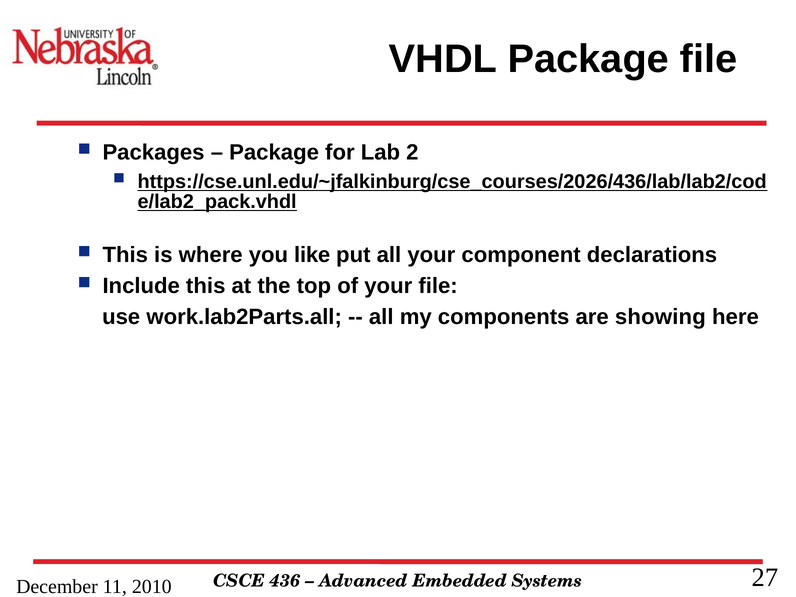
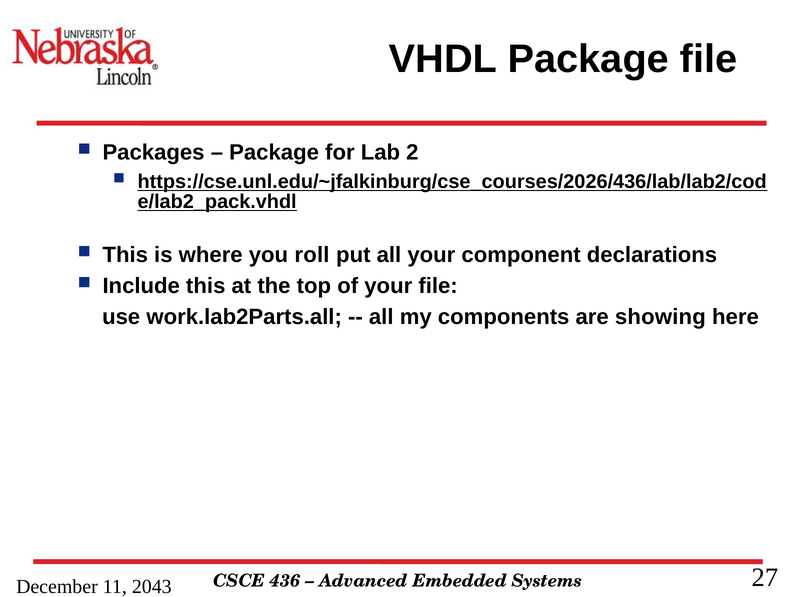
like: like -> roll (312, 255)
2010: 2010 -> 2043 (152, 587)
